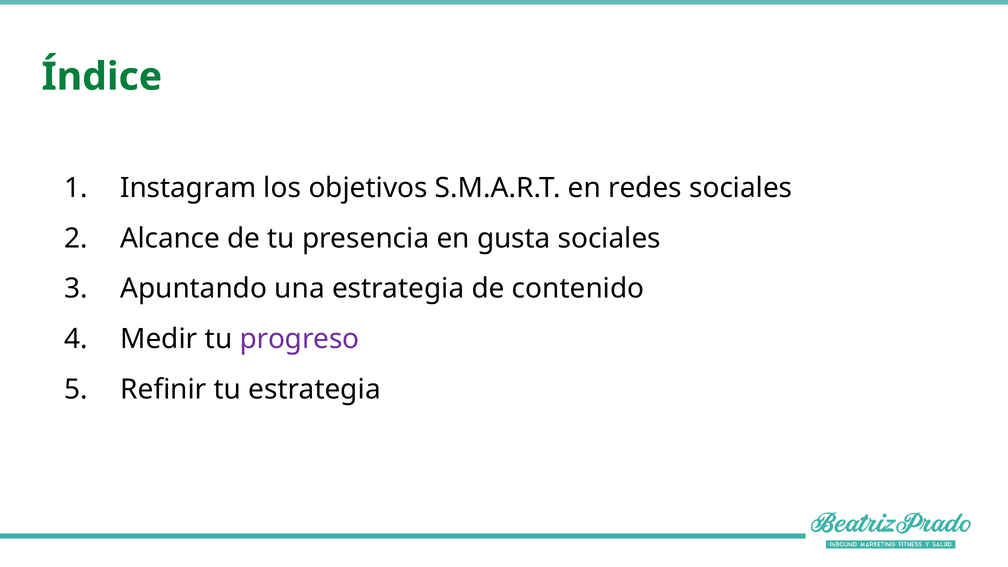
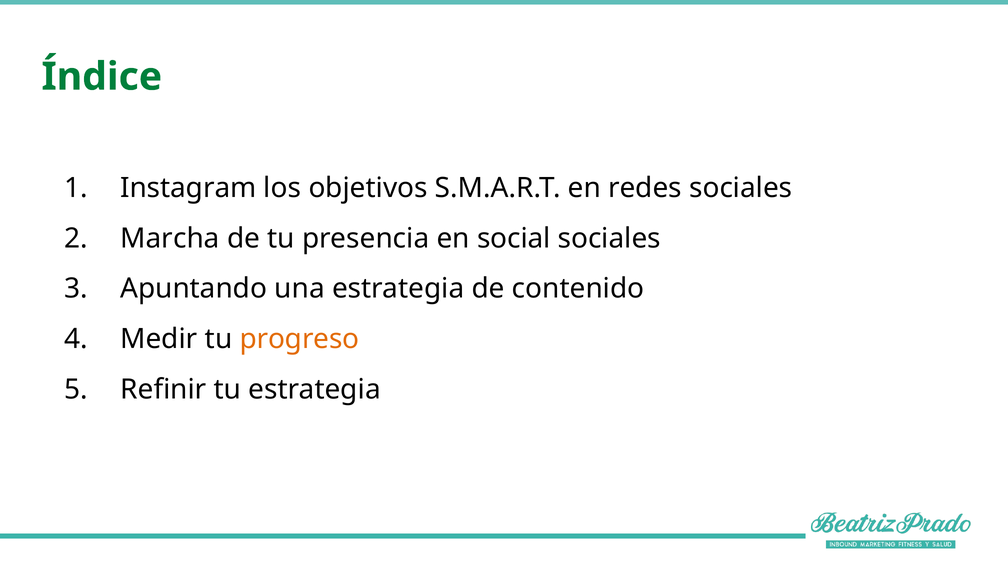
Alcance: Alcance -> Marcha (170, 238)
gusta: gusta -> social (514, 238)
progreso colour: purple -> orange (299, 339)
